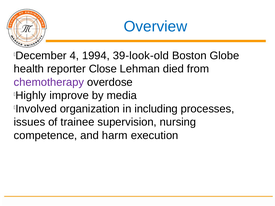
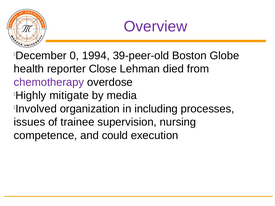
Overview colour: blue -> purple (155, 26)
4: 4 -> 0 (74, 56)
39-look-old: 39-look-old -> 39-peer-old (141, 56)
improve: improve -> mitigate (69, 96)
harm: harm -> could (115, 136)
